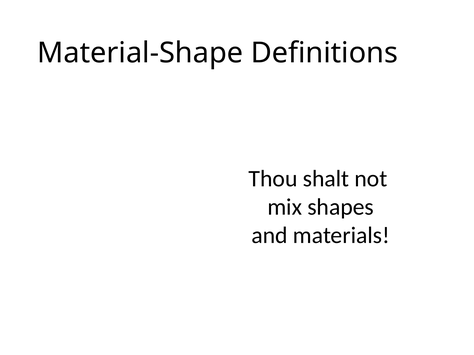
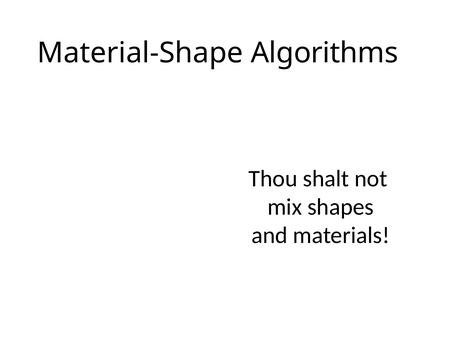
Definitions: Definitions -> Algorithms (325, 53)
